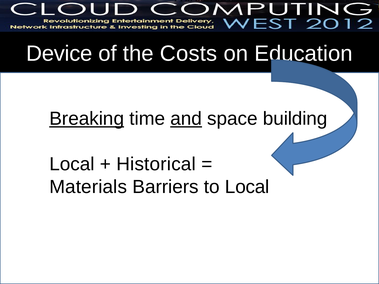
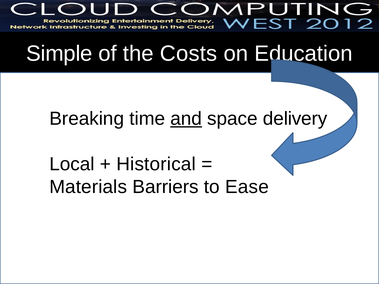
Device: Device -> Simple (59, 54)
Breaking underline: present -> none (87, 119)
building: building -> delivery (295, 119)
to Local: Local -> Ease (247, 187)
